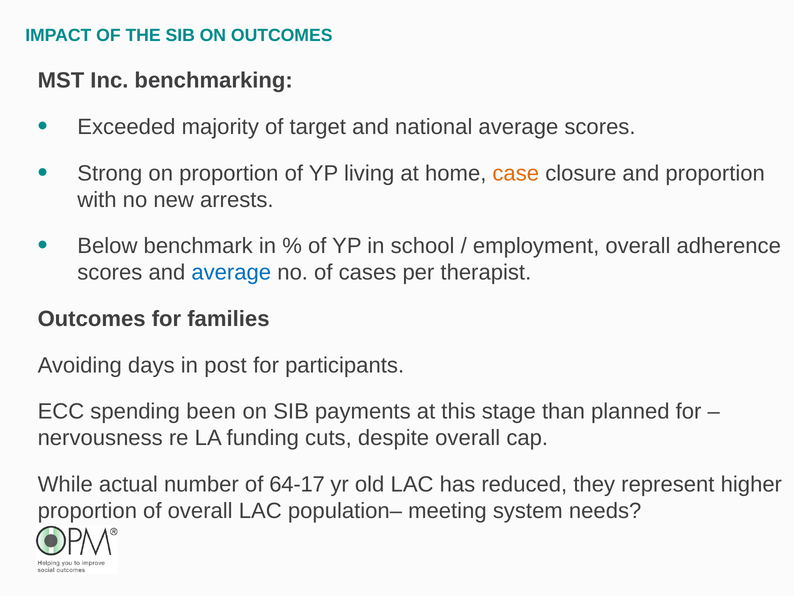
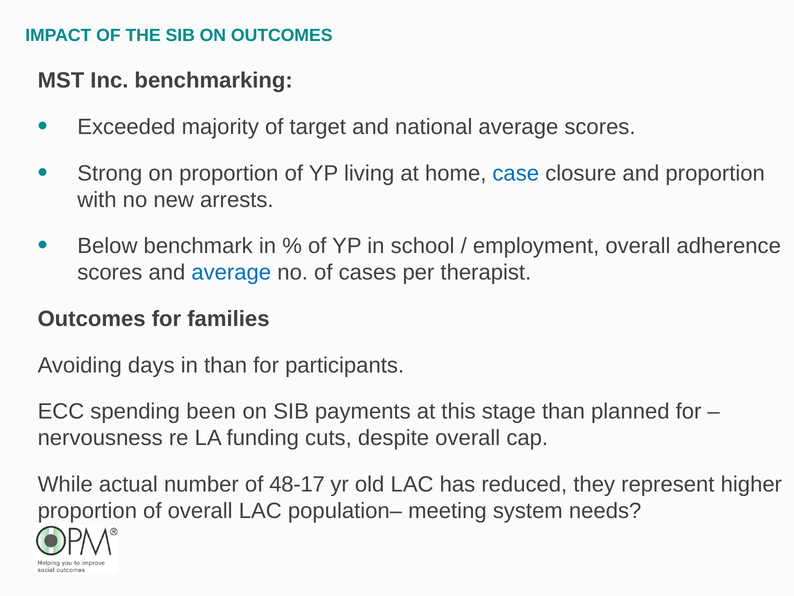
case colour: orange -> blue (516, 173)
in post: post -> than (226, 365)
64-17: 64-17 -> 48-17 (297, 484)
